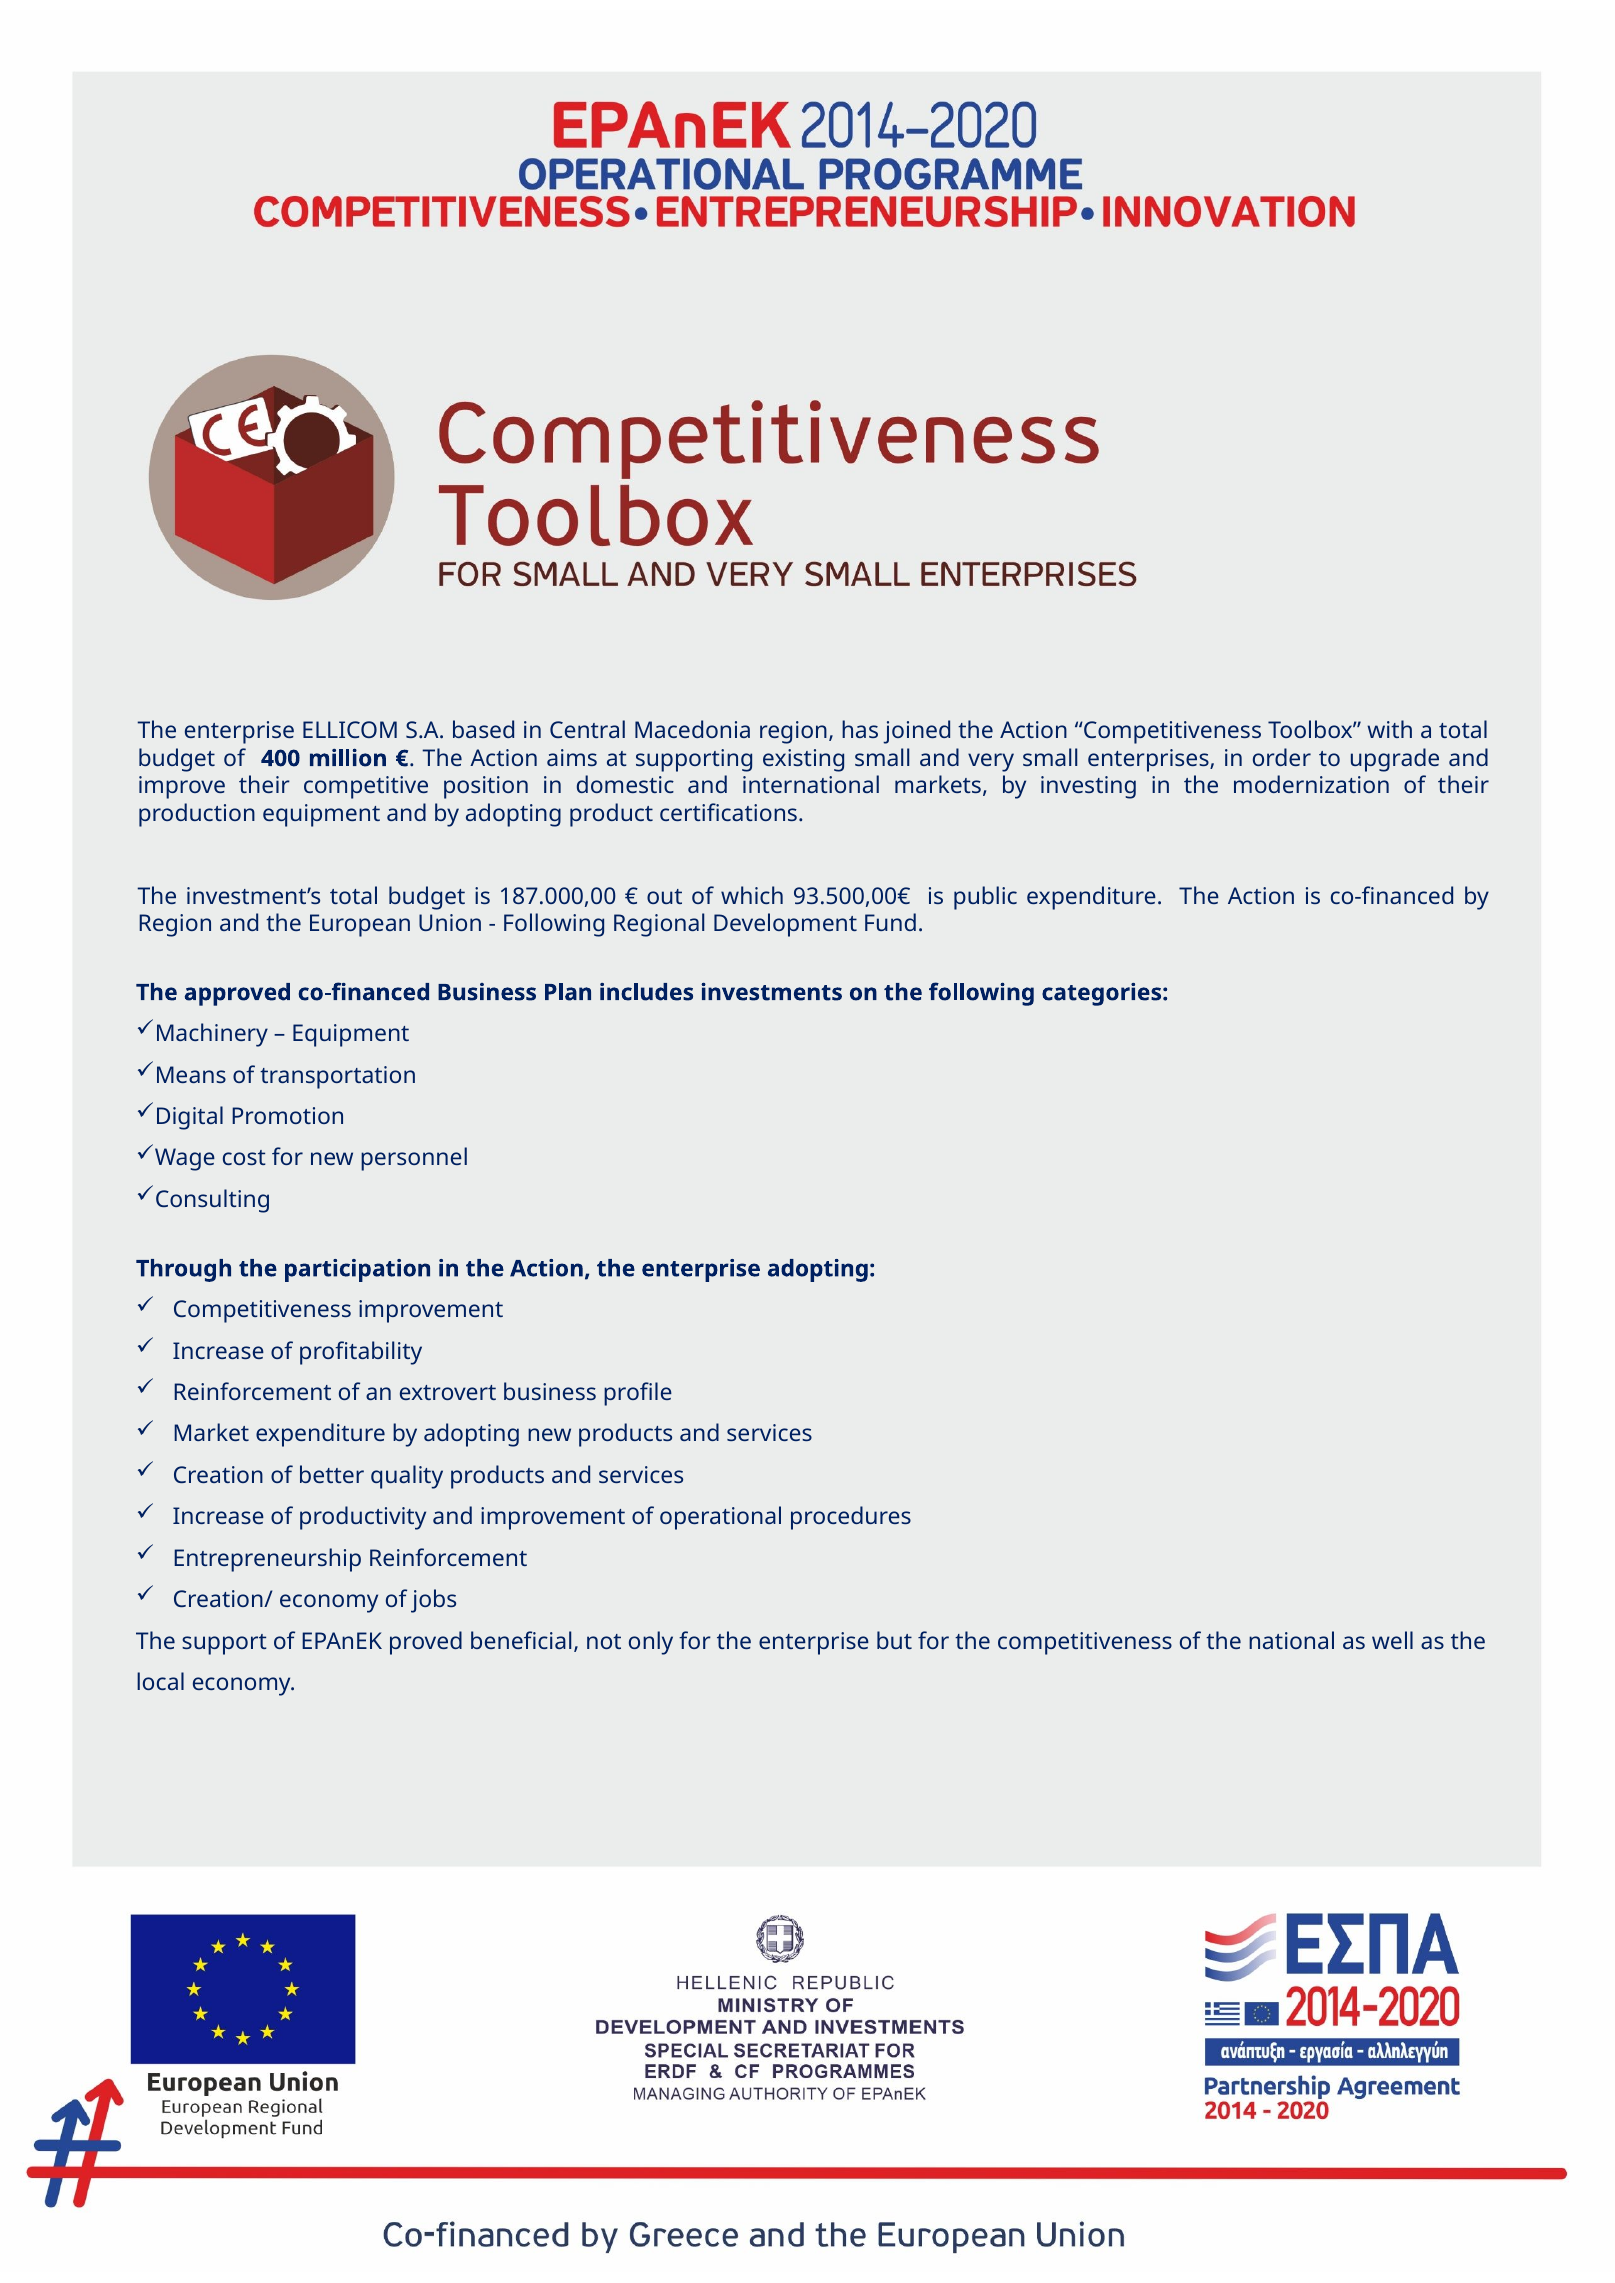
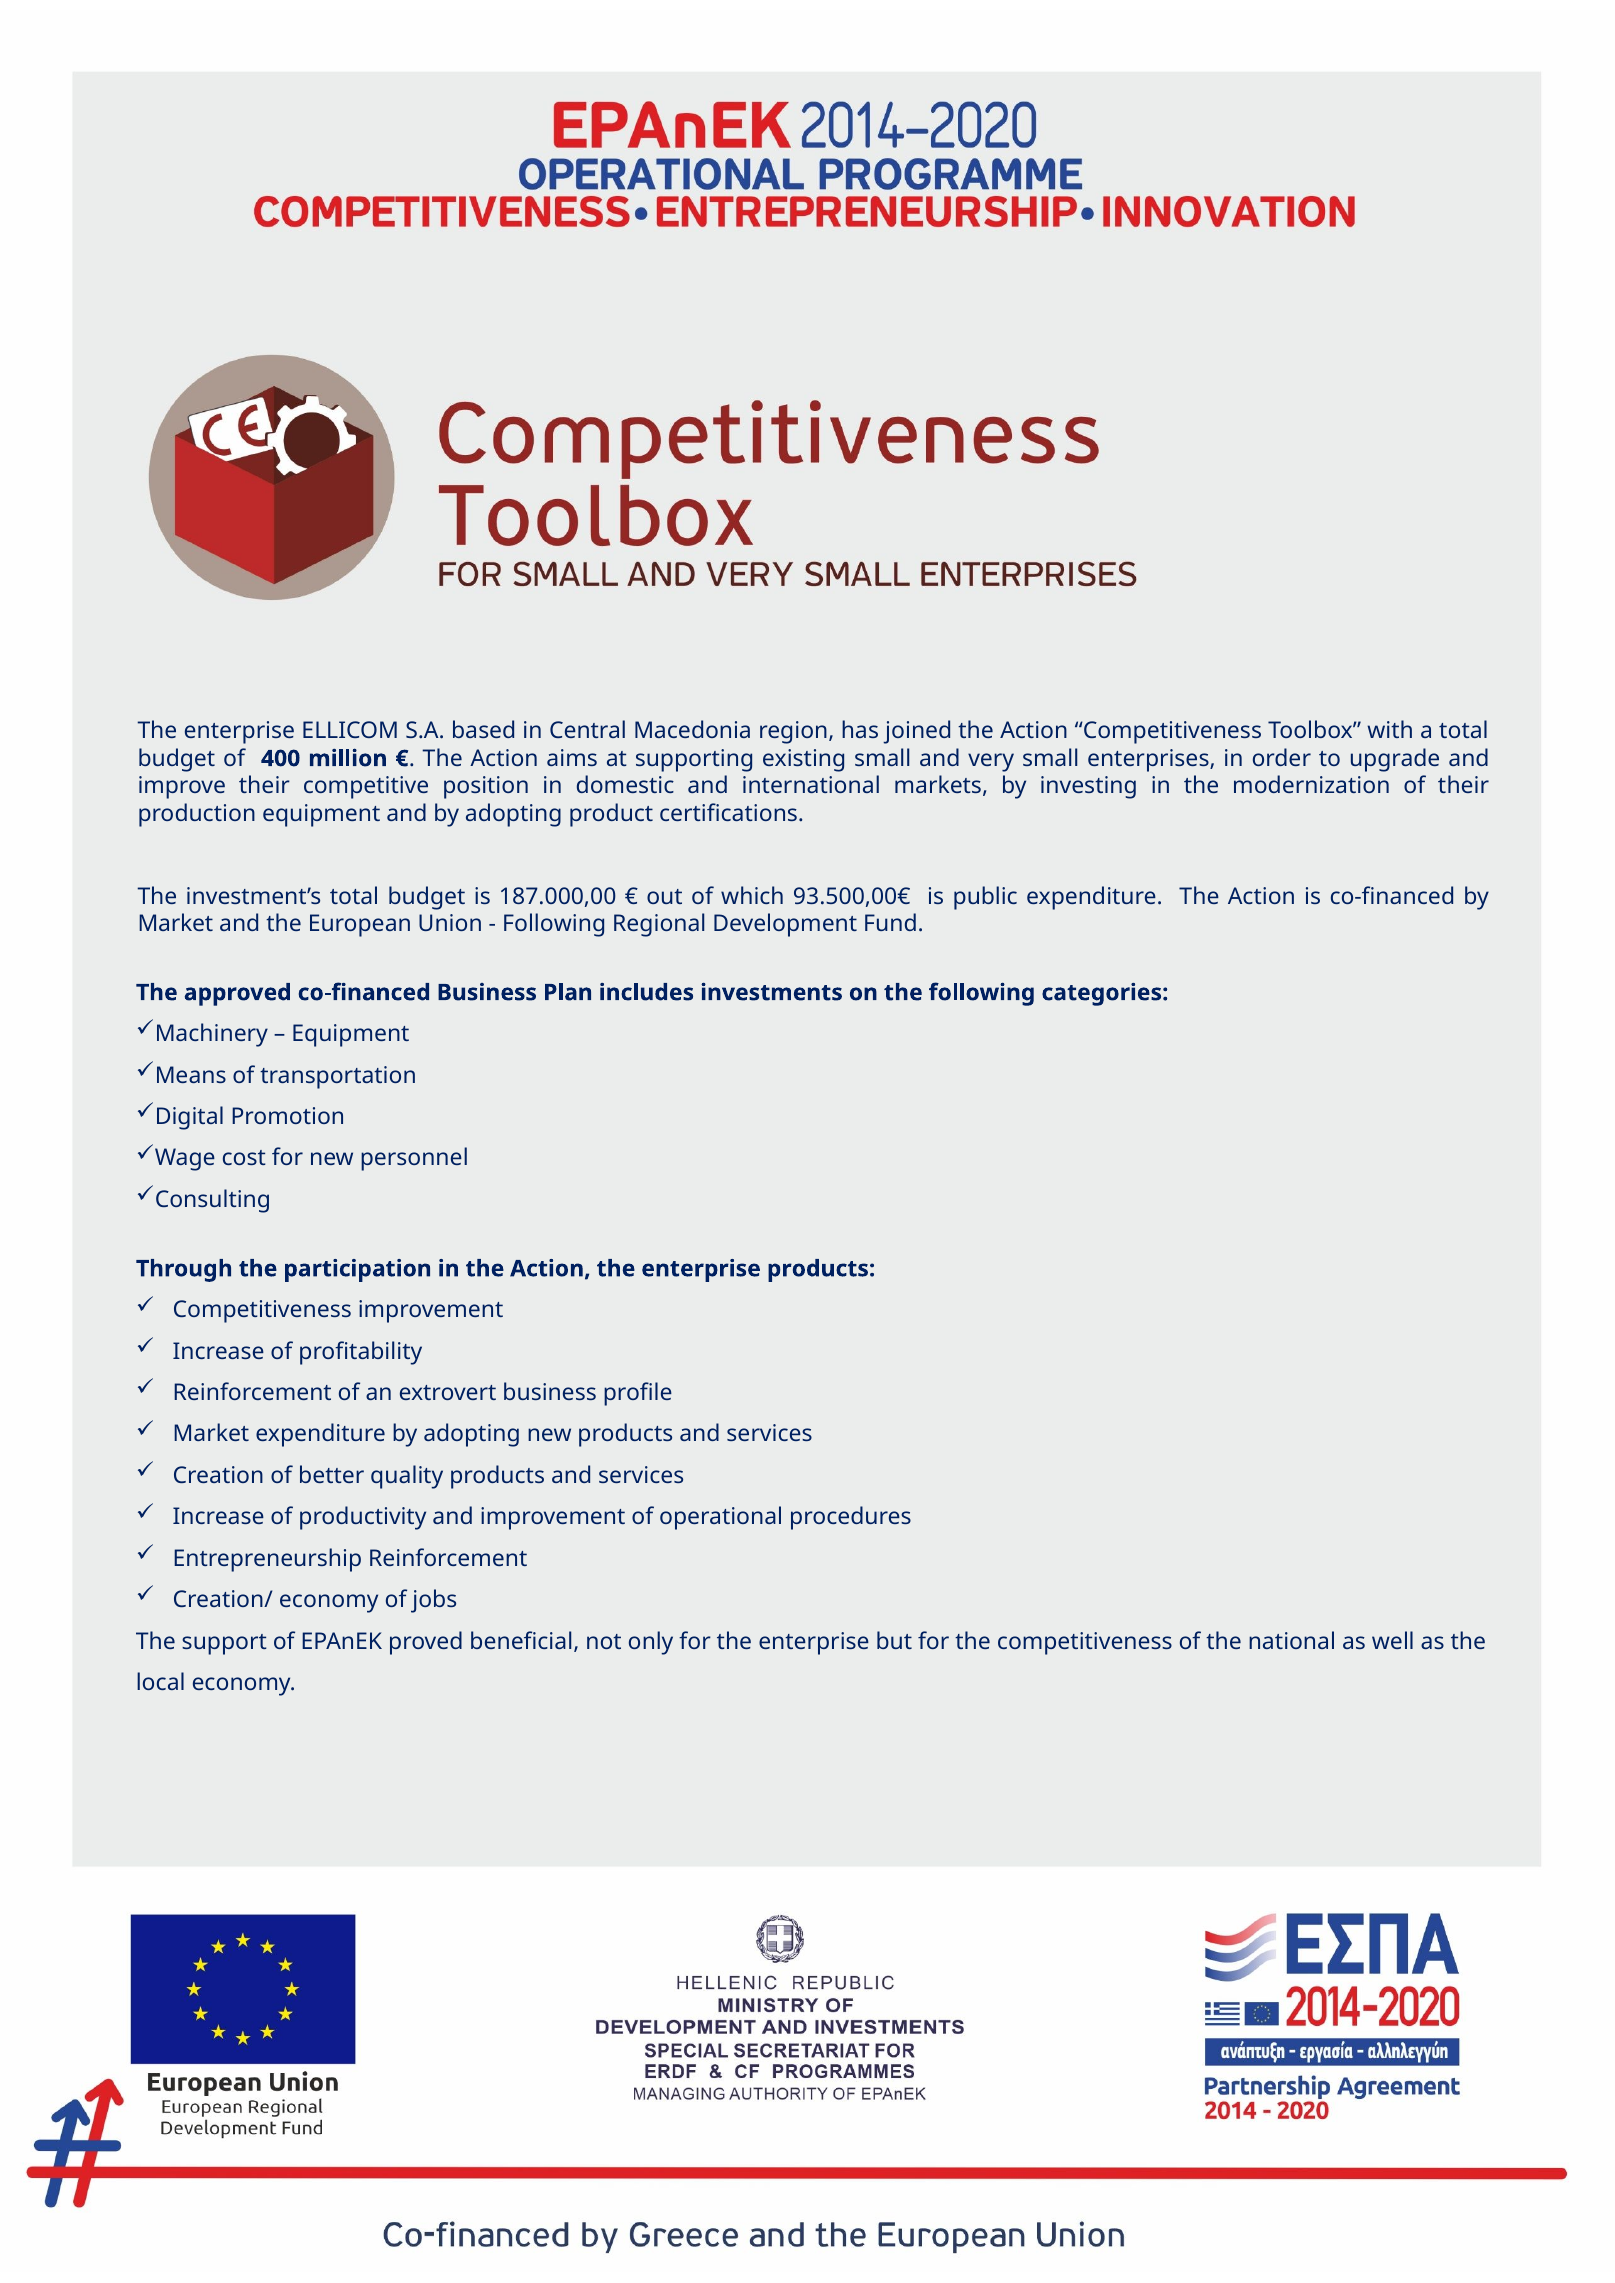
Region: Region -> Market (175, 925)
enterprise adopting: adopting -> products (821, 1269)
